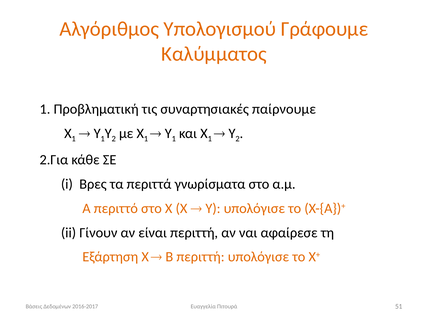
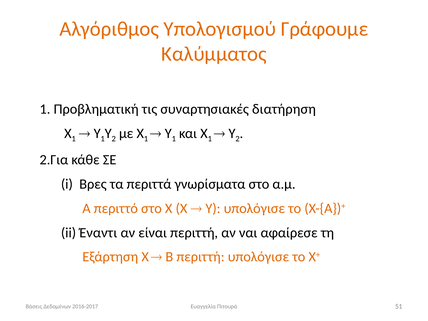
παίρνουμε: παίρνουμε -> διατήρηση (284, 109)
Γίνουν: Γίνουν -> Έναντι (98, 233)
